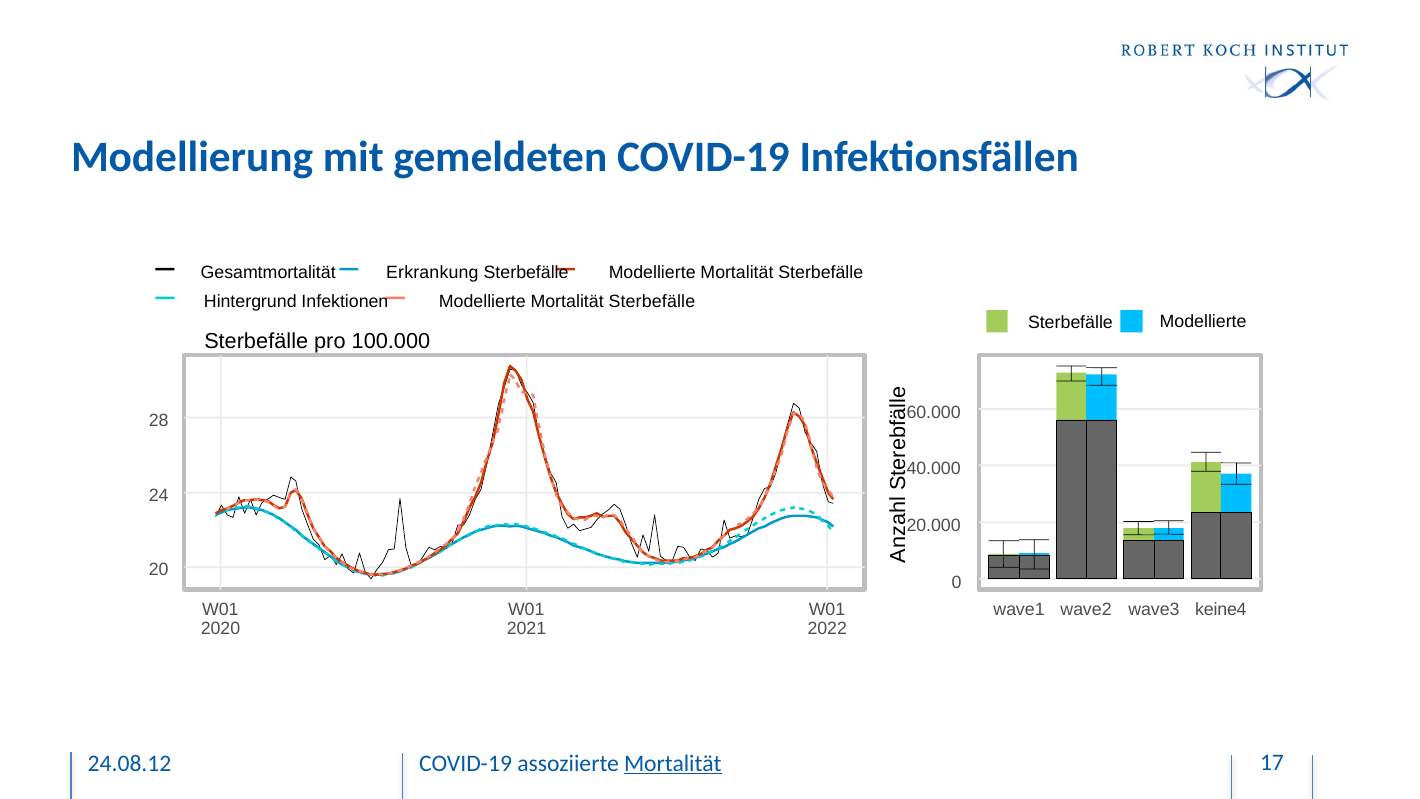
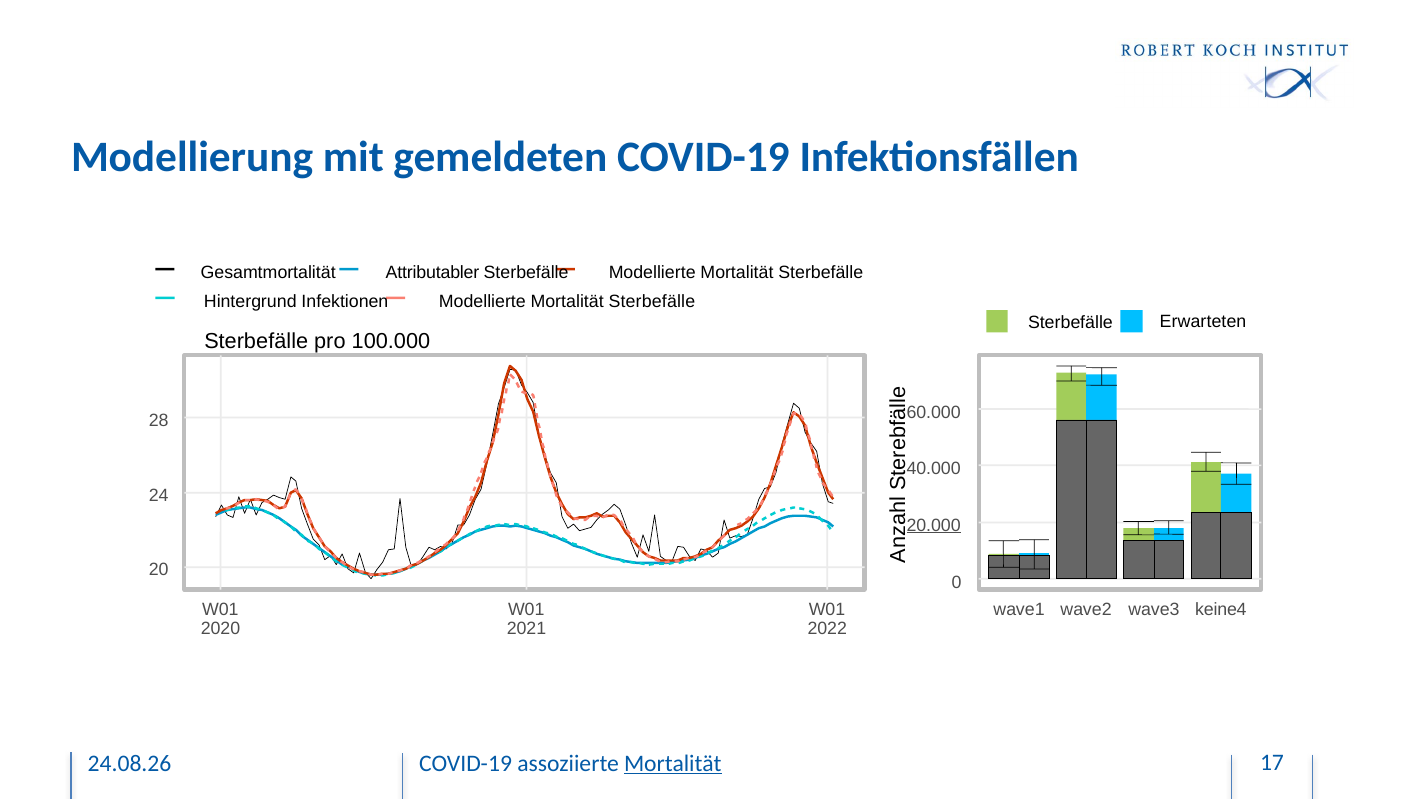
Erkrankung: Erkrankung -> Attributabler (433, 273)
Modellierte: Modellierte -> Erwarteten (1203, 322)
20.000 underline: none -> present (934, 525)
24.08.12: 24.08.12 -> 24.08.26 (130, 763)
